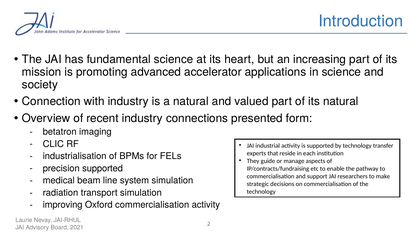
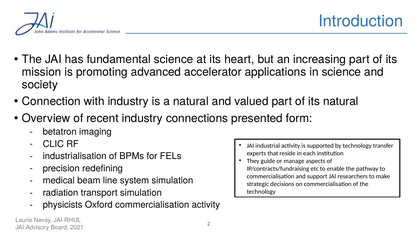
precision supported: supported -> redefining (103, 168)
improving: improving -> physicists (63, 205)
